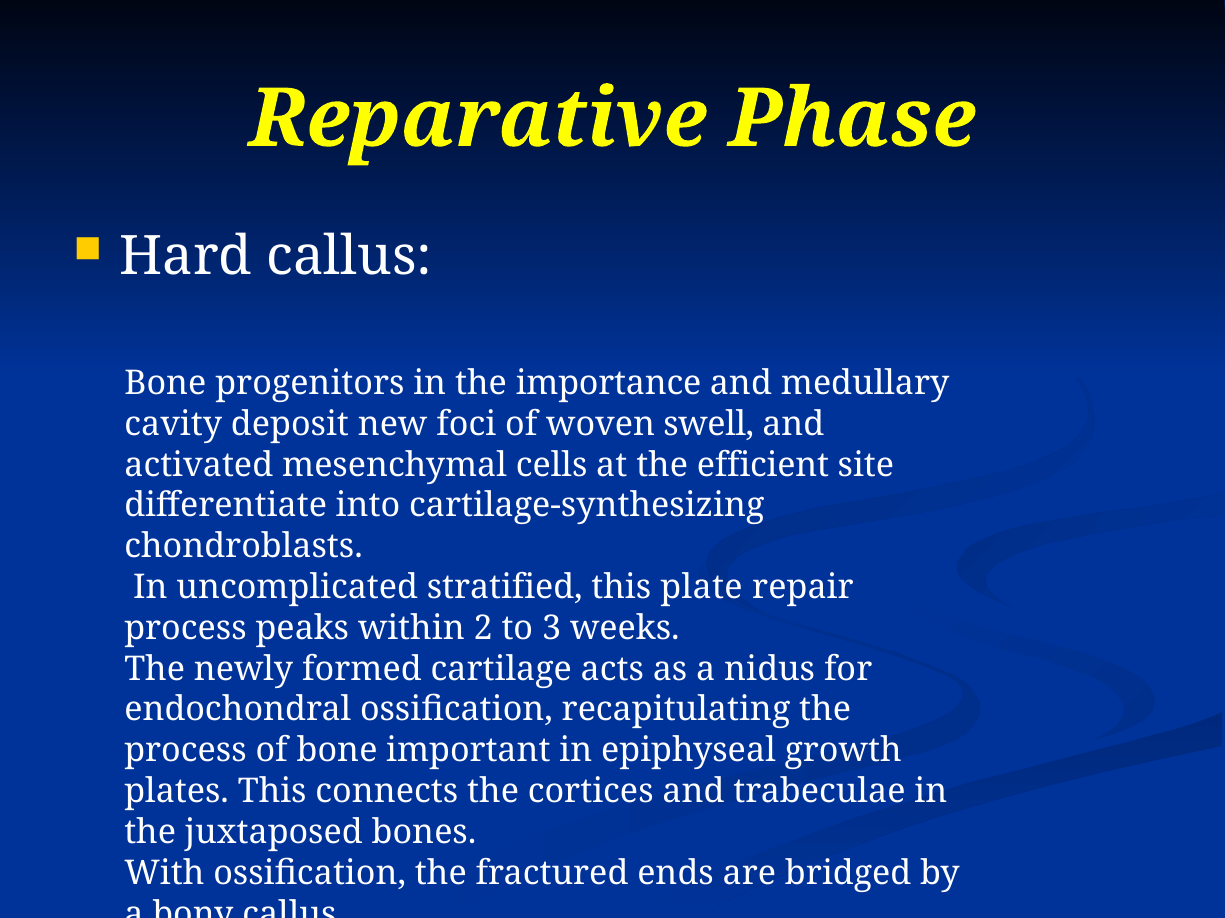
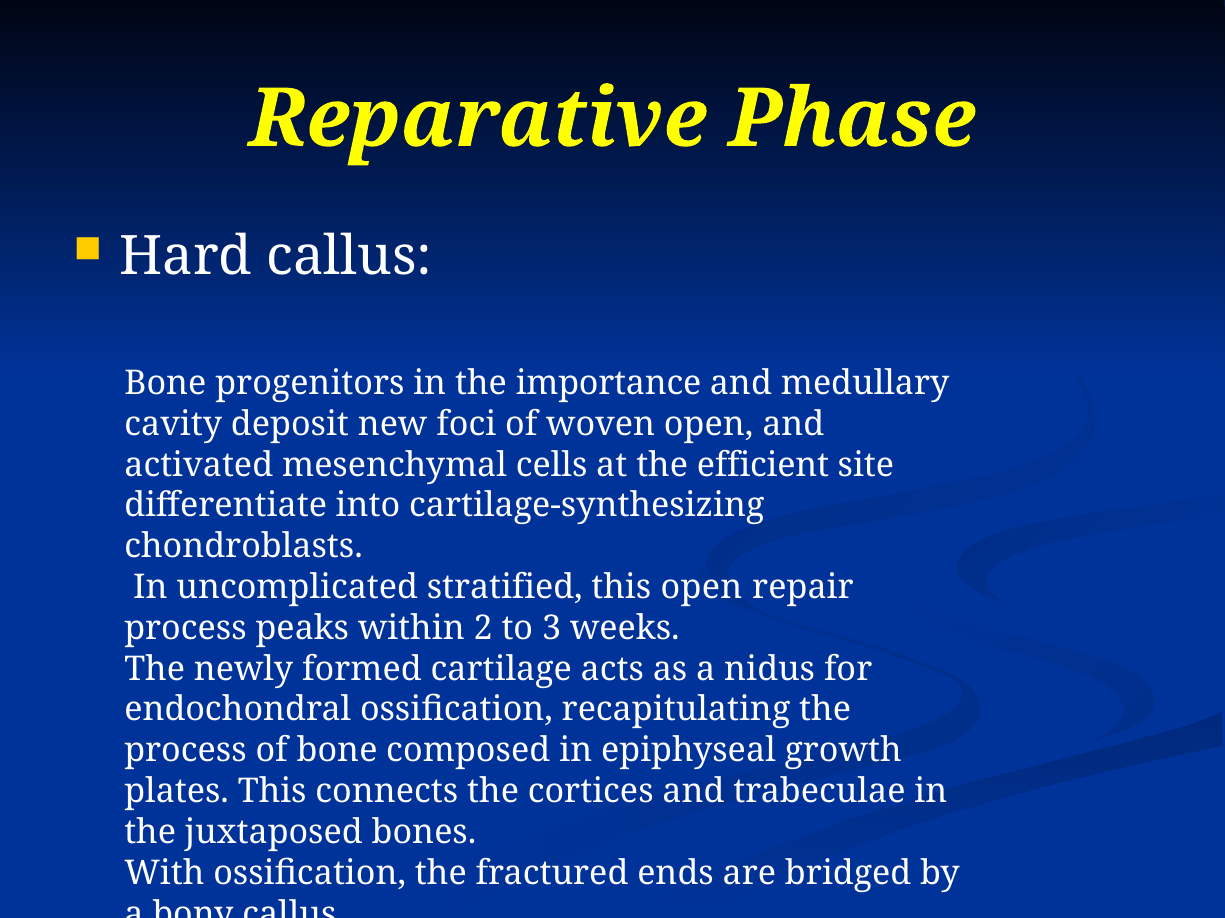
woven swell: swell -> open (709, 424)
this plate: plate -> open (702, 588)
important: important -> composed (468, 751)
